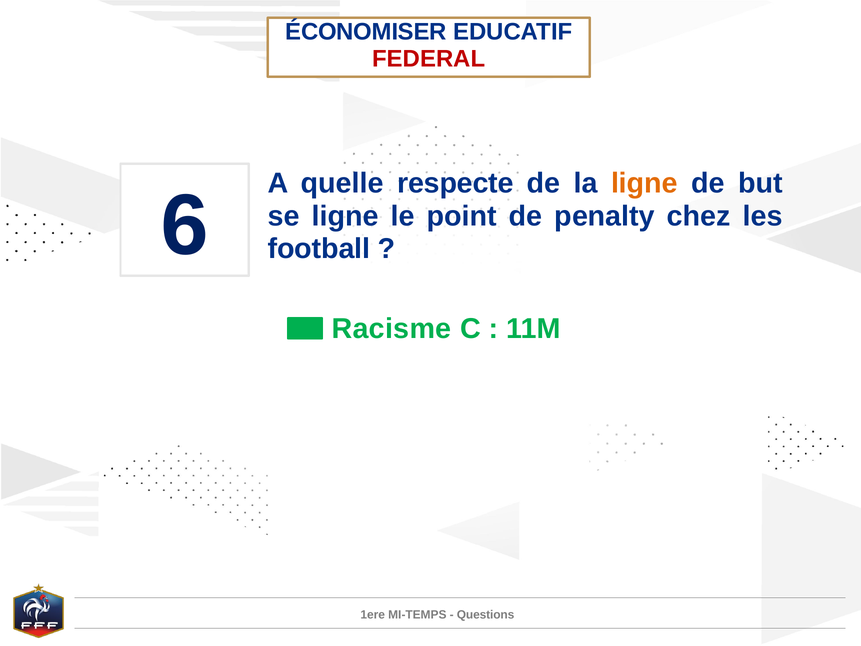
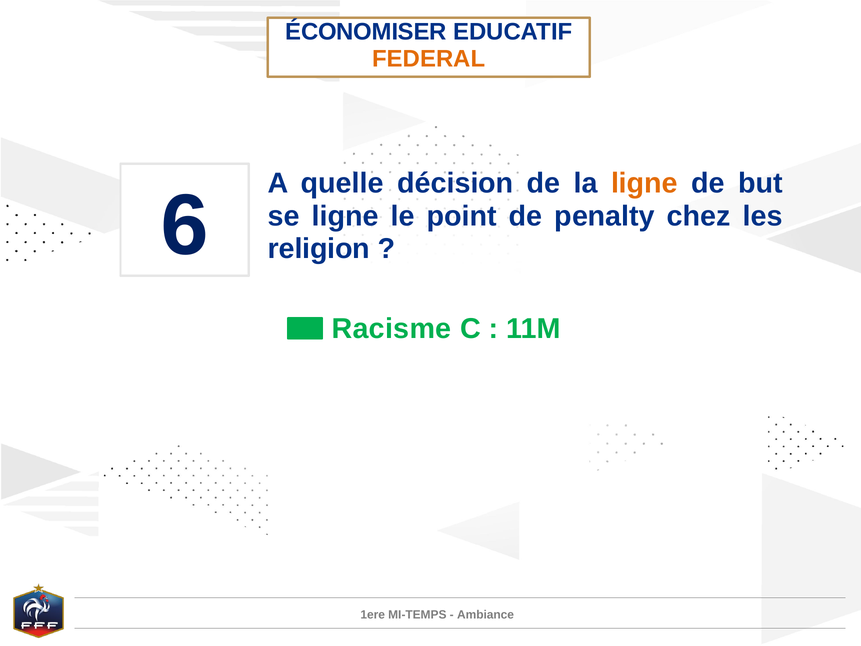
FEDERAL colour: red -> orange (429, 59)
respecte: respecte -> décision (455, 183)
football: football -> religion (319, 249)
Questions: Questions -> Ambiance (486, 615)
